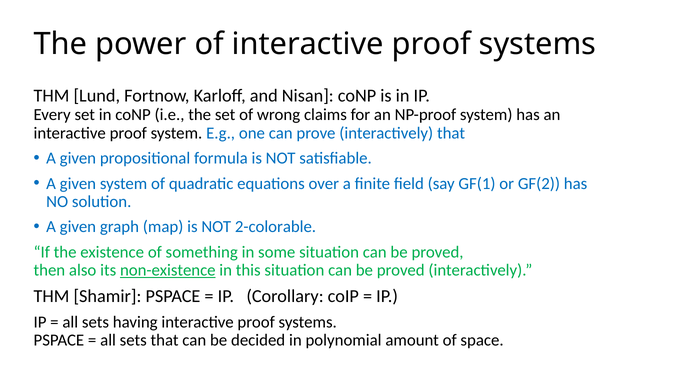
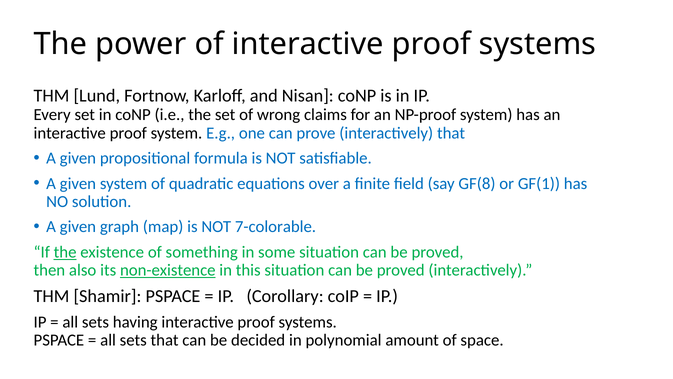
GF(1: GF(1 -> GF(8 (477, 183)
GF(2: GF(2 -> GF(1 (539, 183)
2-colorable: 2-colorable -> 7-colorable (276, 227)
the underline: none -> present (65, 252)
